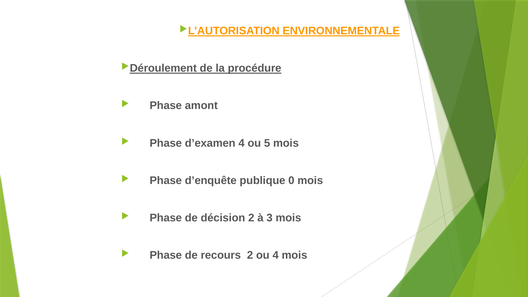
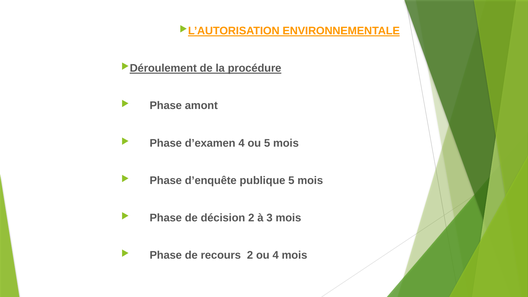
publique 0: 0 -> 5 (291, 180)
